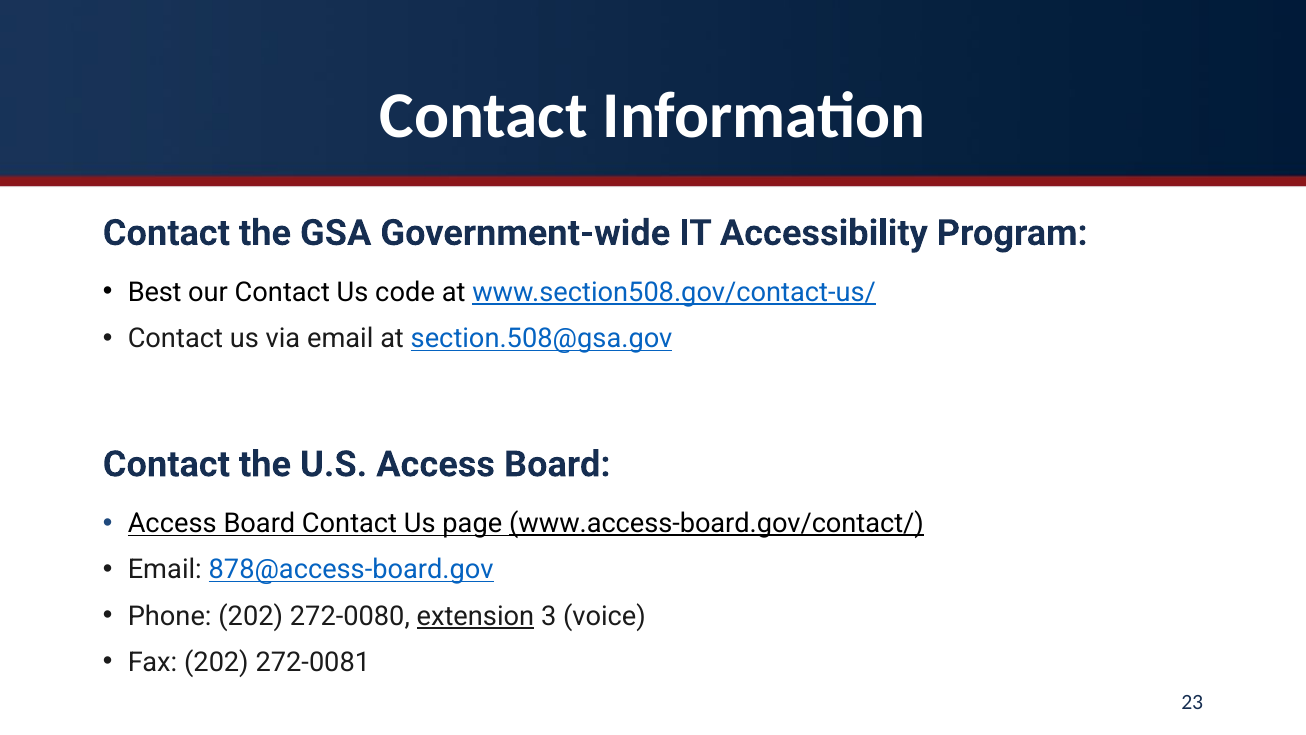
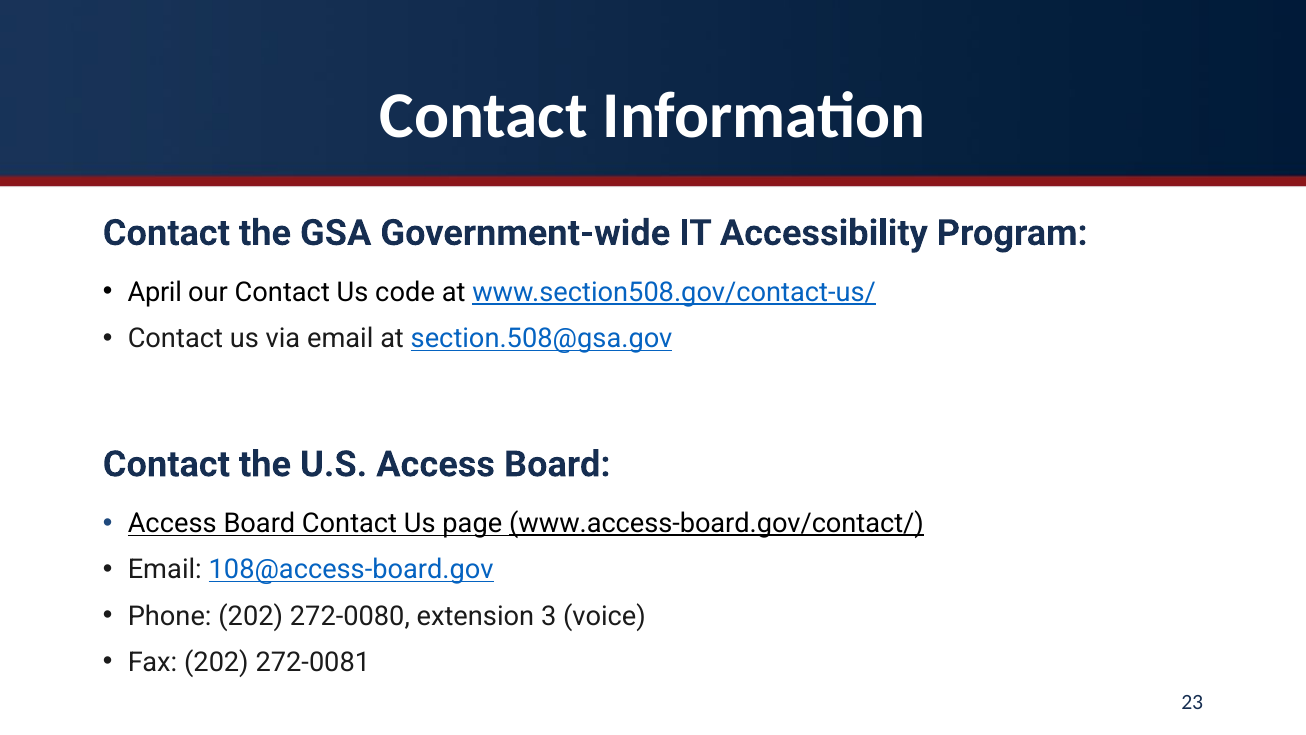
Best: Best -> April (155, 292)
878@access-board.gov: 878@access-board.gov -> 108@access-board.gov (351, 570)
extension underline: present -> none (475, 616)
